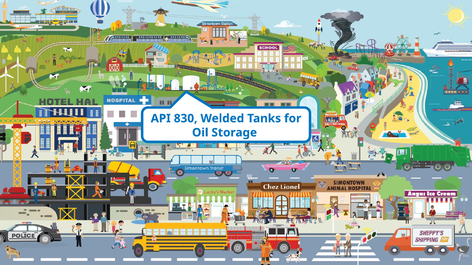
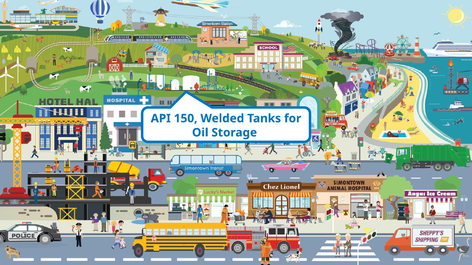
830: 830 -> 150 (186, 119)
